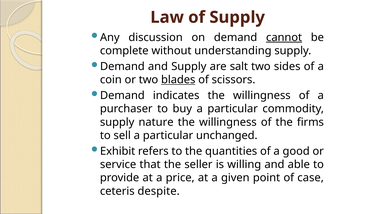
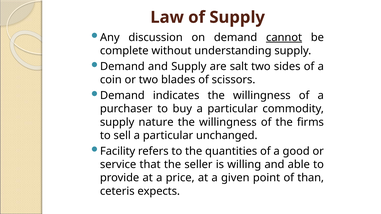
blades underline: present -> none (178, 80)
Exhibit: Exhibit -> Facility (118, 151)
case: case -> than (311, 178)
despite: despite -> expects (159, 191)
